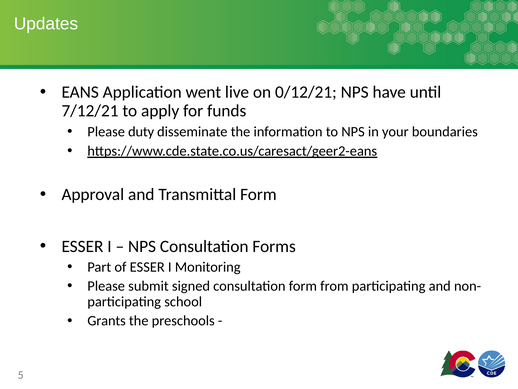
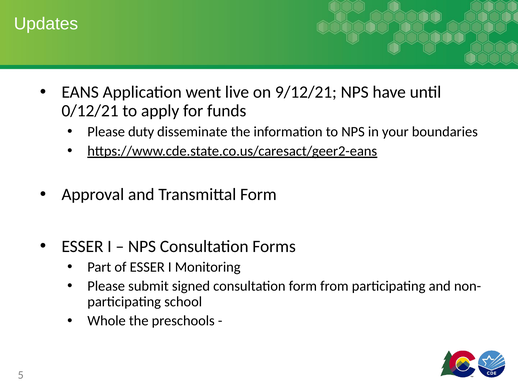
0/12/21: 0/12/21 -> 9/12/21 (306, 92)
7/12/21: 7/12/21 -> 0/12/21 (90, 111)
Grants: Grants -> Whole (107, 320)
